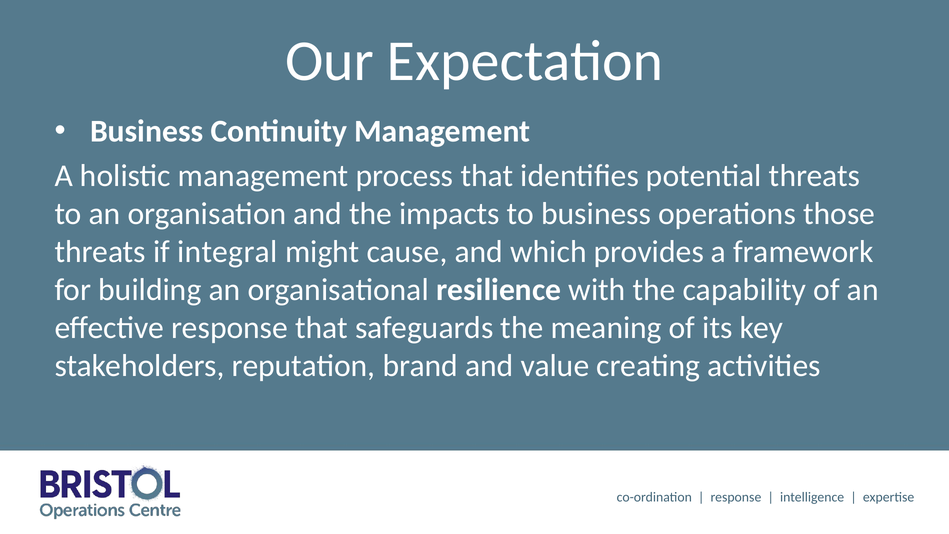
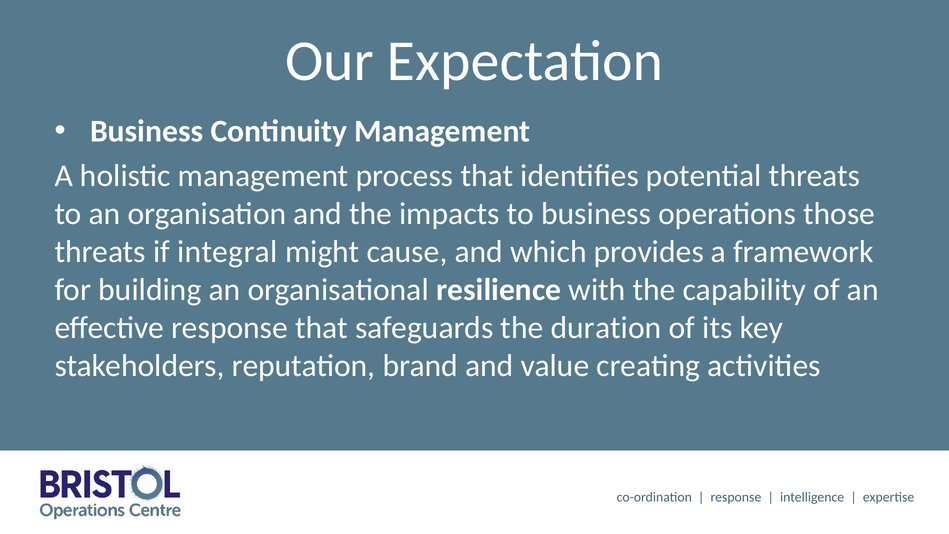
meaning: meaning -> duration (606, 328)
